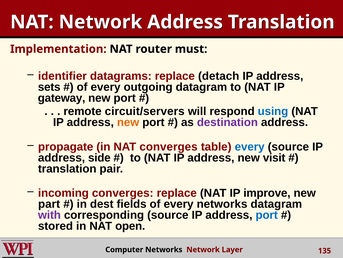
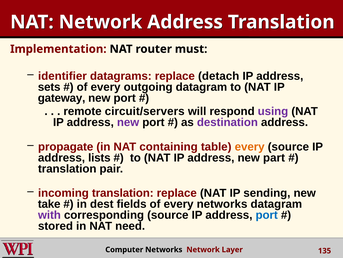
using colour: blue -> purple (273, 111)
new colour: orange -> purple (128, 122)
NAT converges: converges -> containing (169, 146)
every colour: blue -> orange (250, 146)
side: side -> lists (99, 157)
visit: visit -> part (274, 157)
incoming converges: converges -> translation (123, 192)
improve: improve -> sending (267, 192)
part: part -> take (49, 203)
open: open -> need (130, 225)
